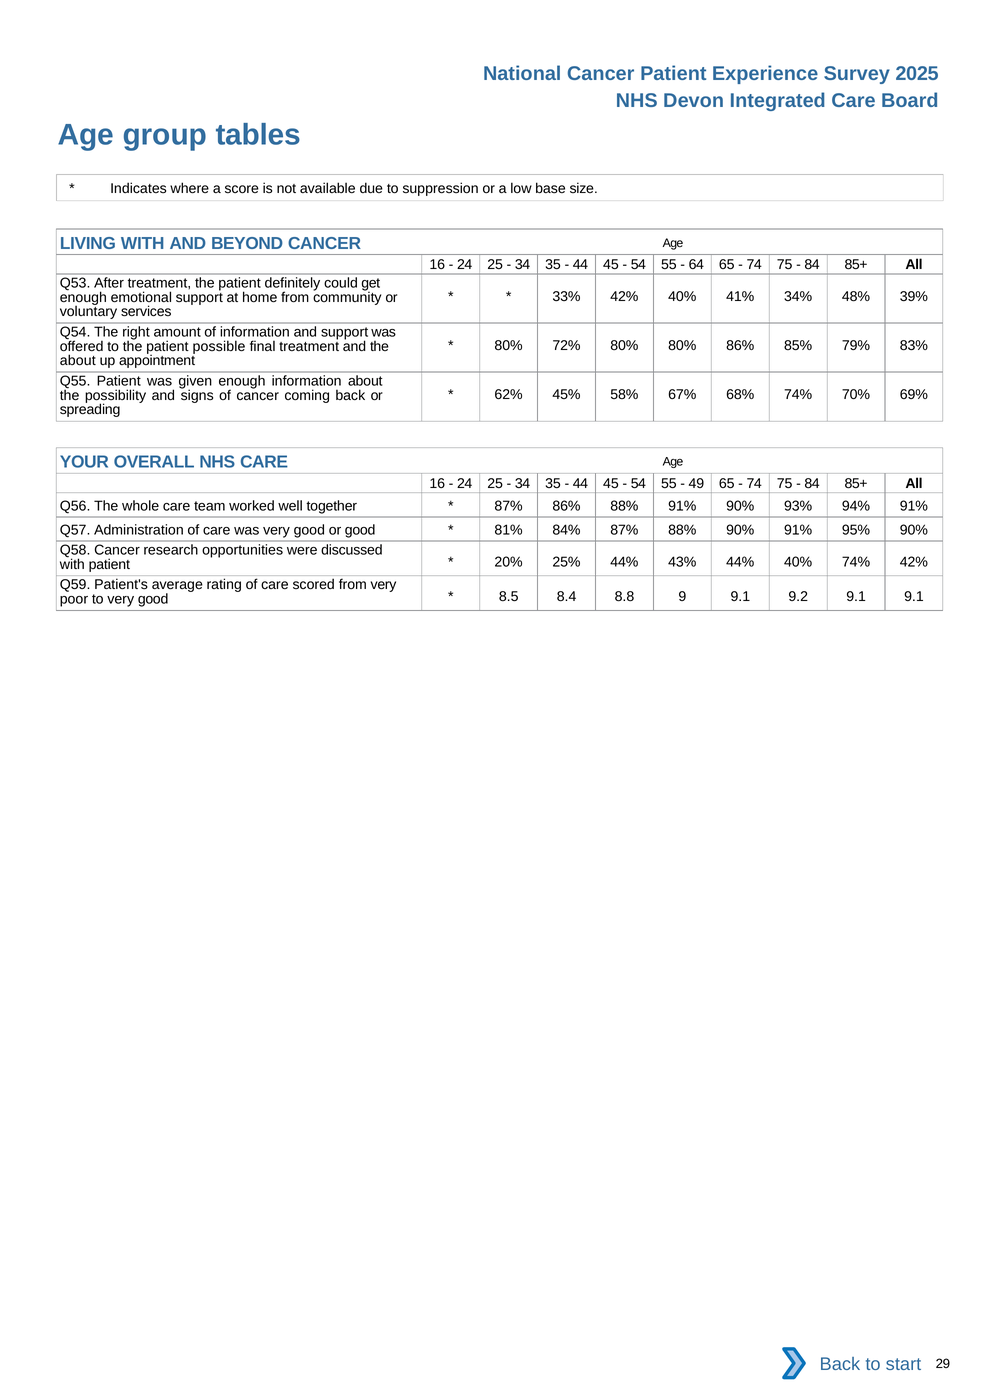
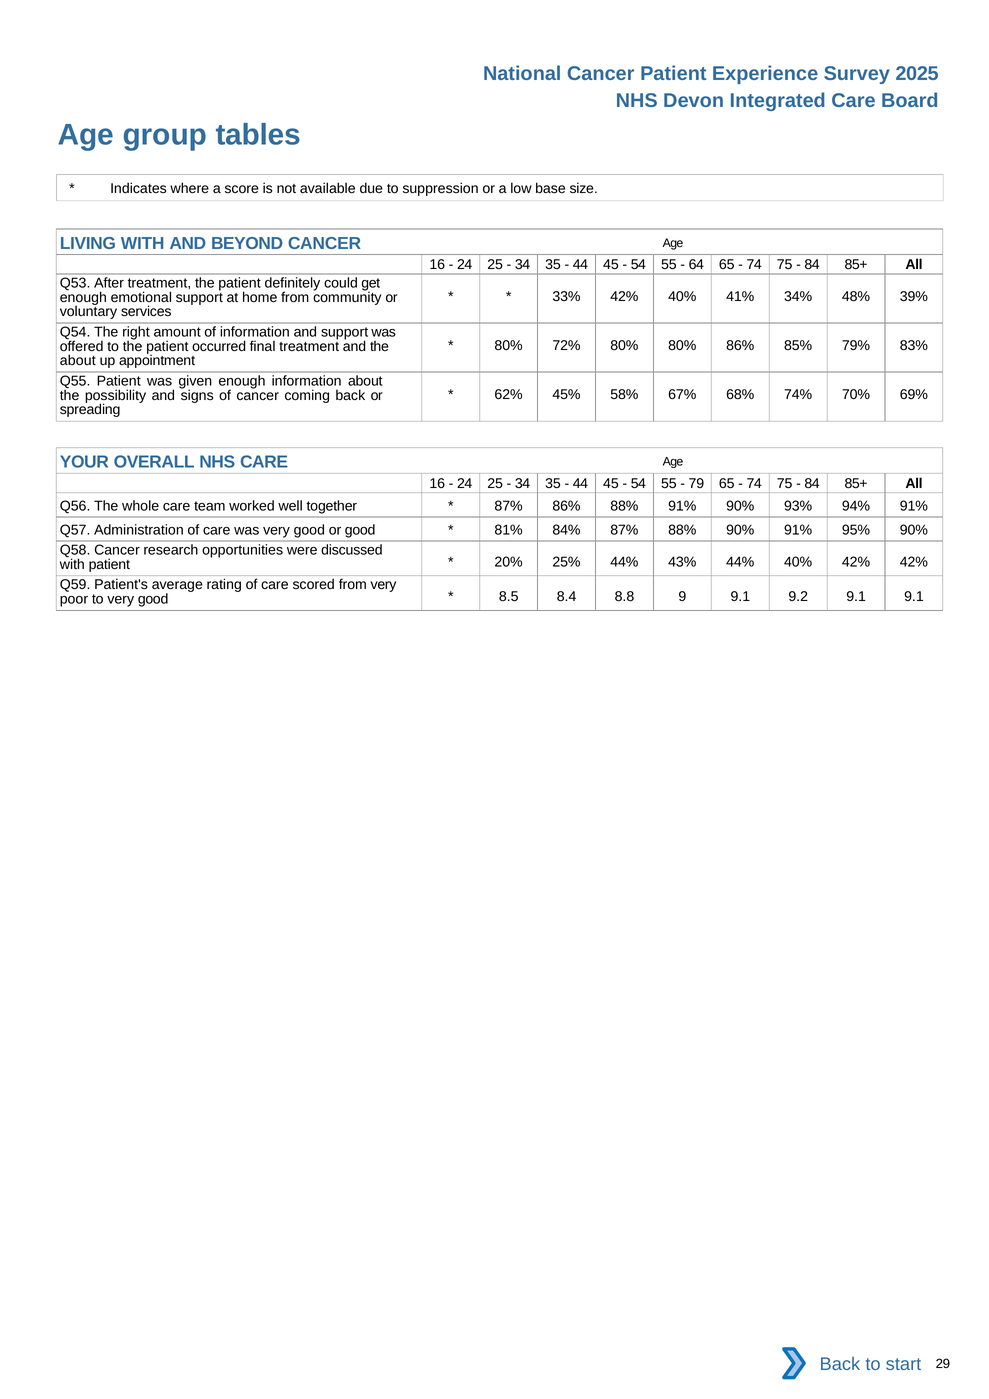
possible: possible -> occurred (219, 347)
49: 49 -> 79 (696, 484)
40% 74%: 74% -> 42% (856, 562)
